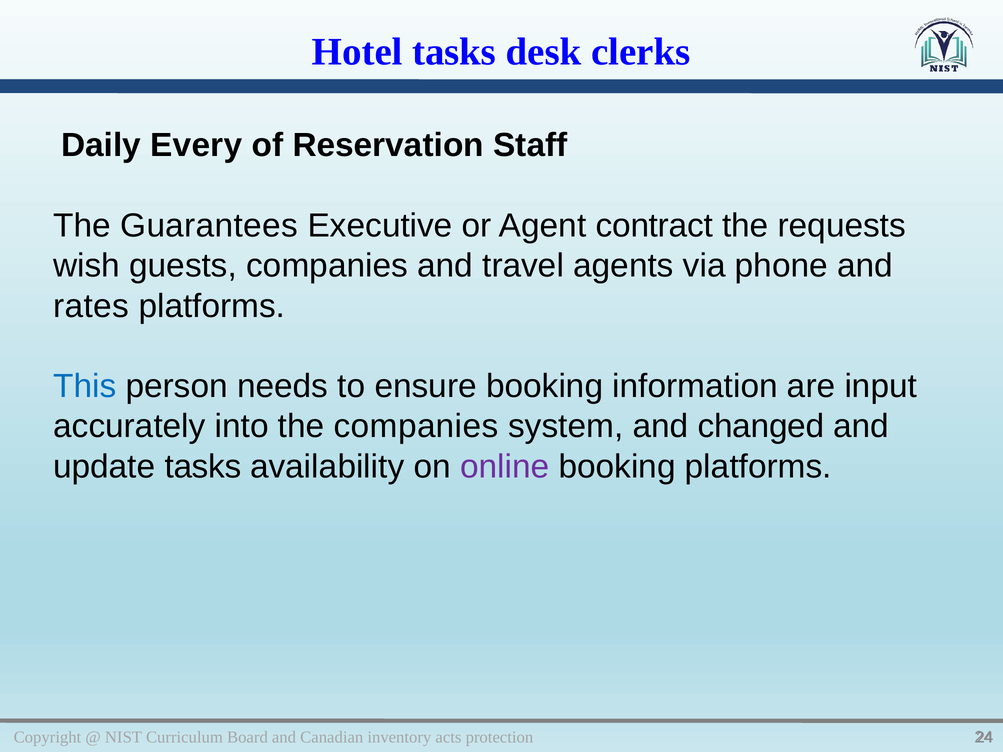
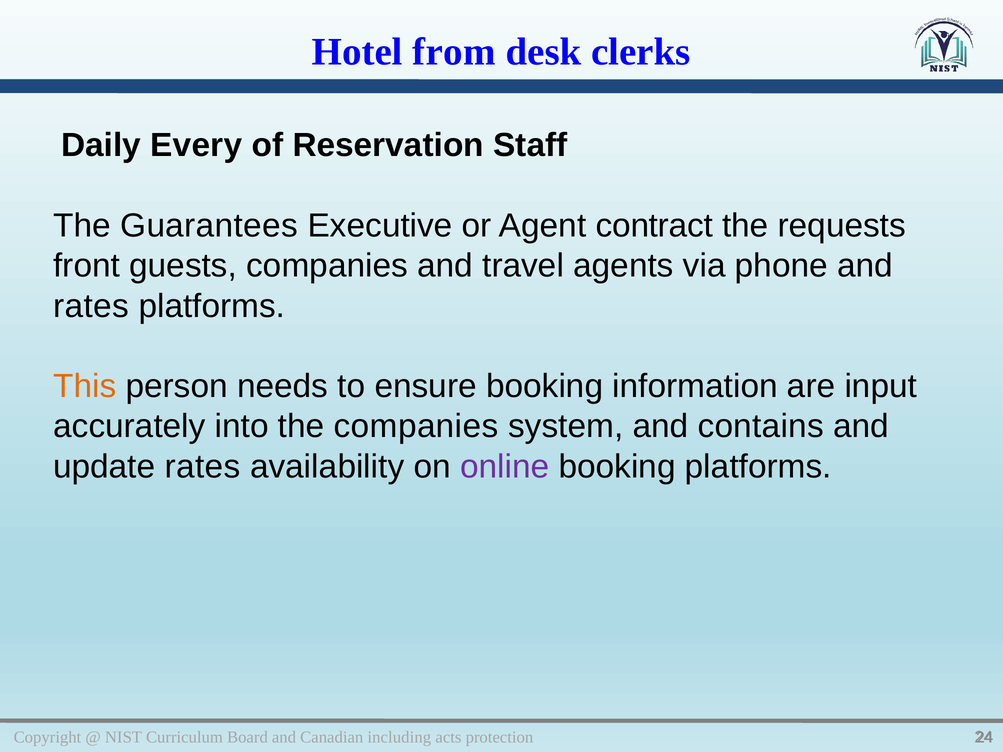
Hotel tasks: tasks -> from (454, 52)
wish: wish -> front (87, 266)
This colour: blue -> orange (85, 386)
changed: changed -> contains (761, 427)
update tasks: tasks -> rates (203, 467)
inventory: inventory -> including (399, 738)
